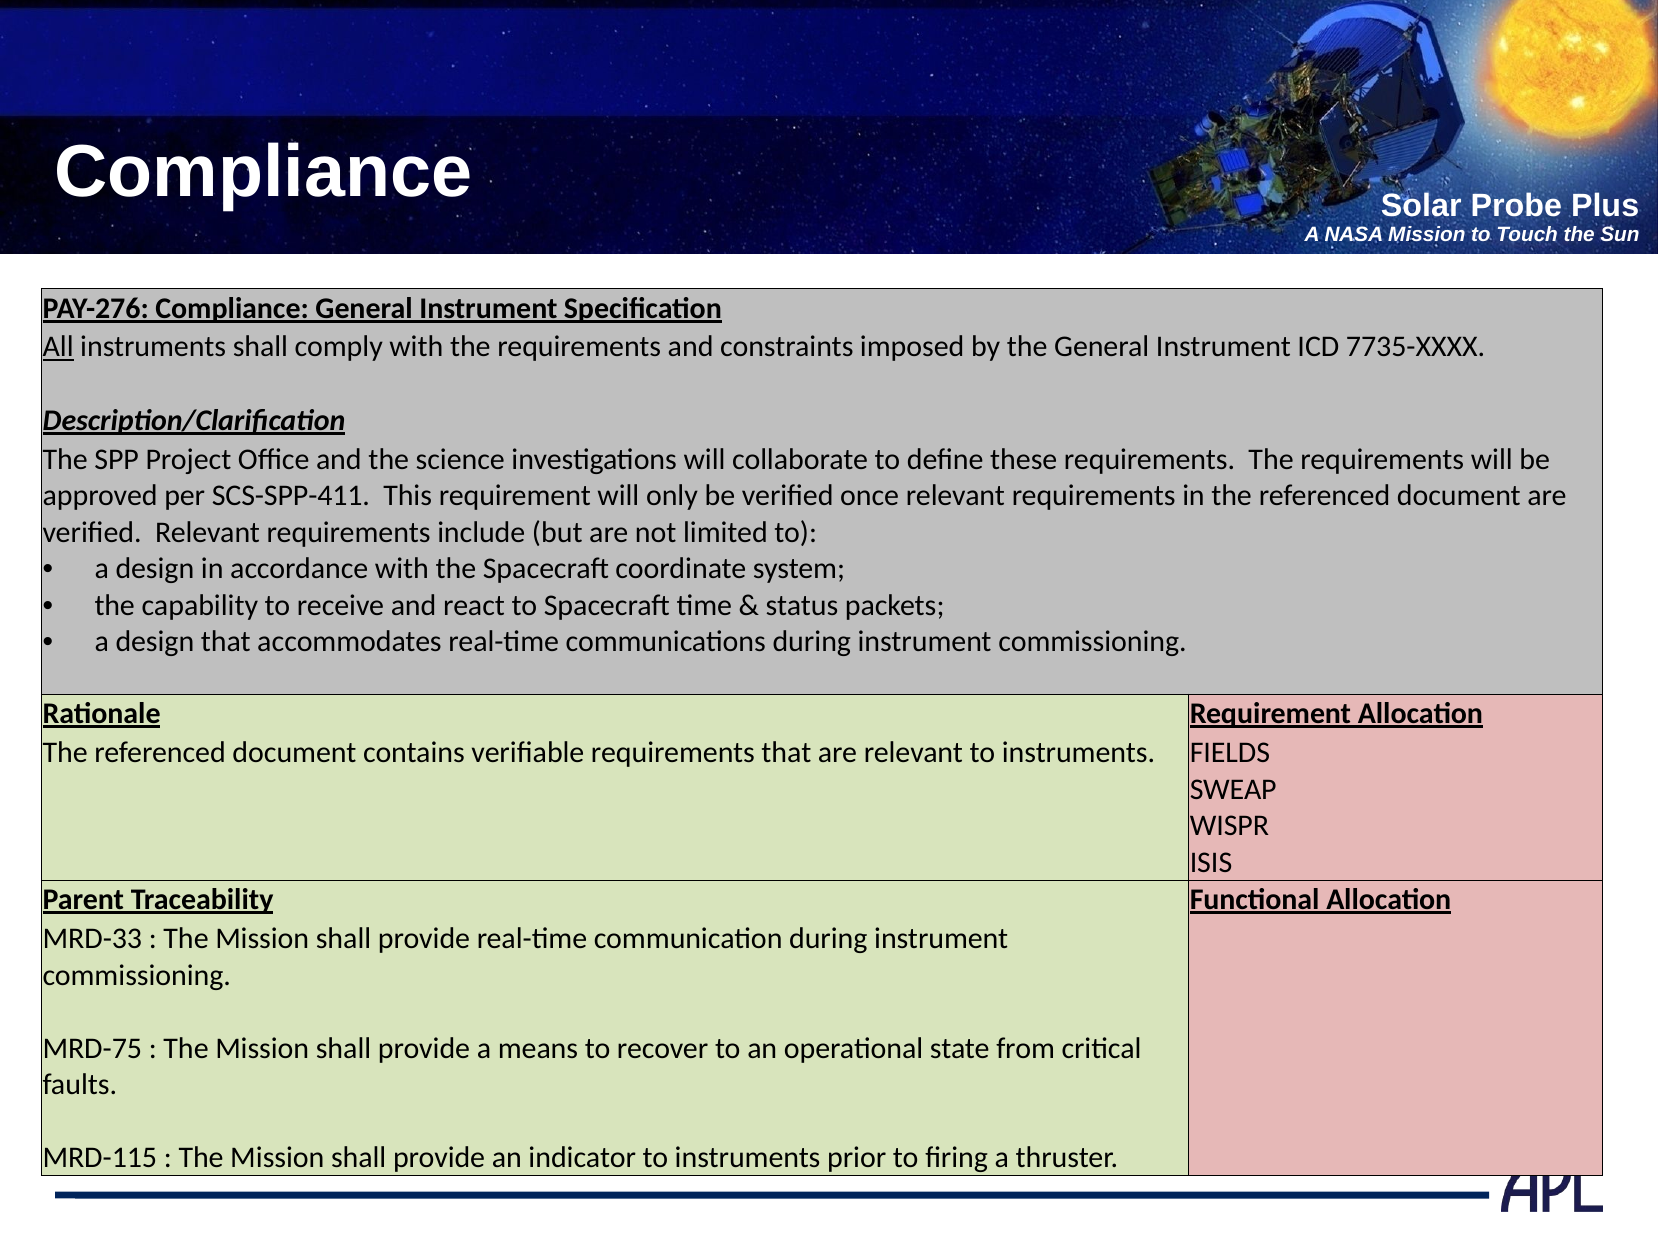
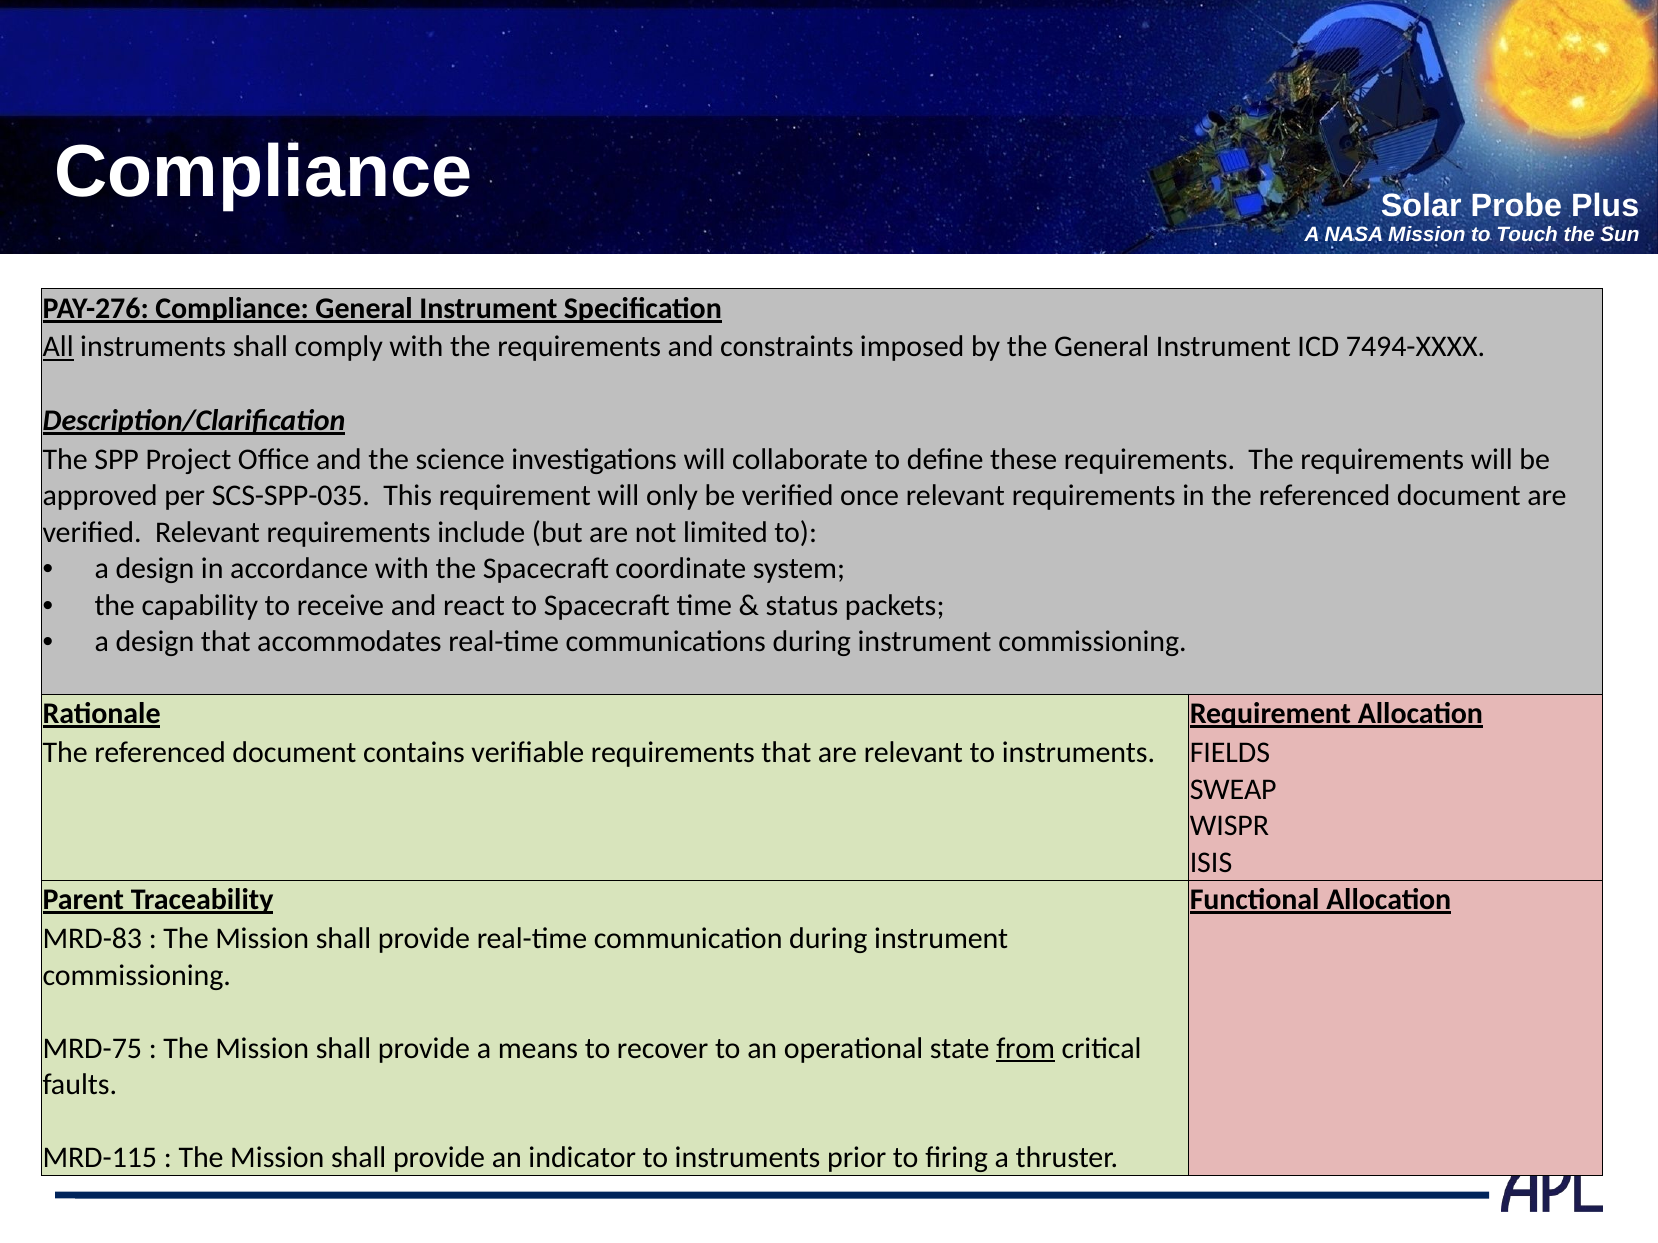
7735-XXXX: 7735-XXXX -> 7494-XXXX (1416, 347)
SCS-SPP-411: SCS-SPP-411 -> SCS-SPP-035 (291, 496)
MRD-33: MRD-33 -> MRD-83 (92, 939)
from underline: none -> present (1026, 1049)
